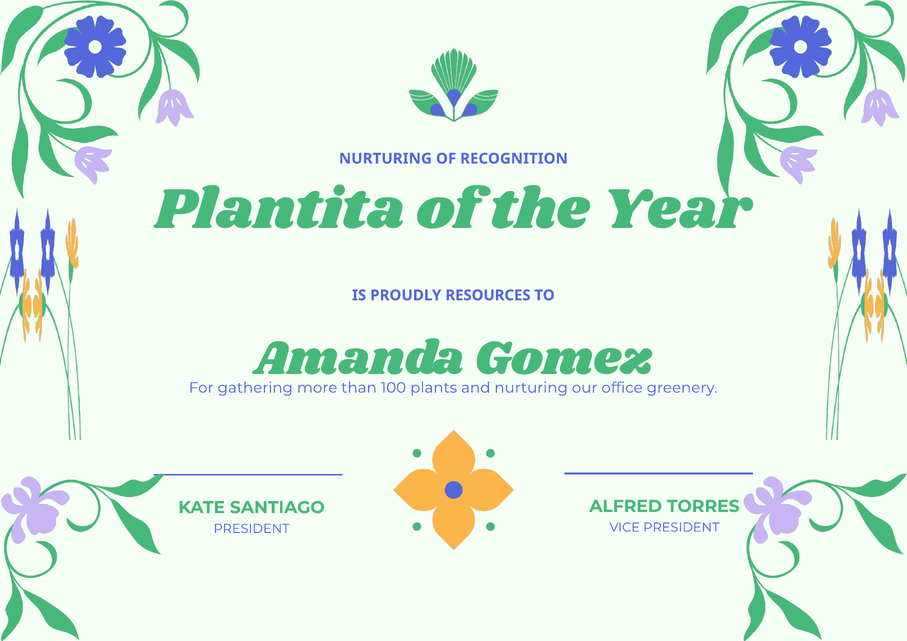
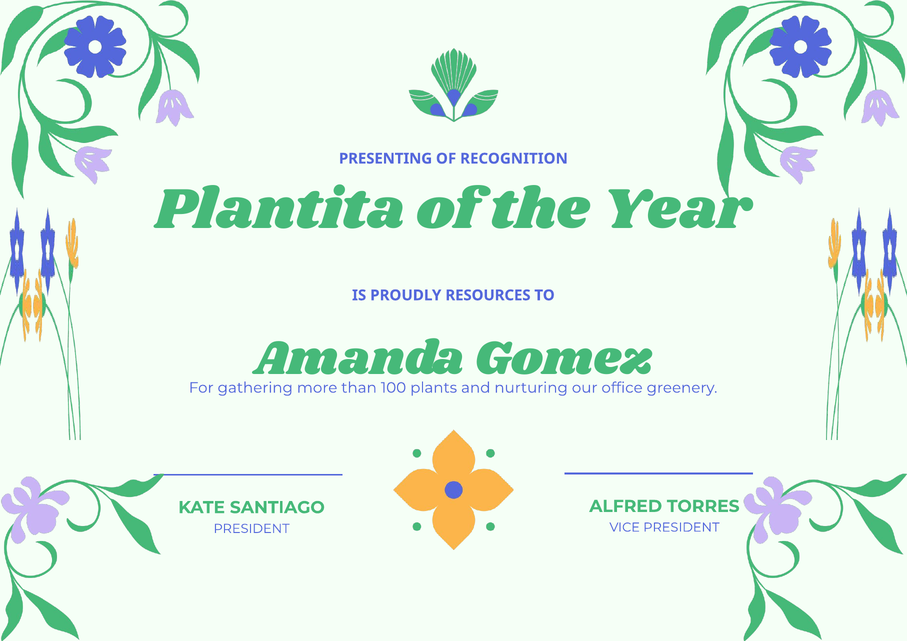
NURTURING: NURTURING -> PRESENTING (386, 159)
